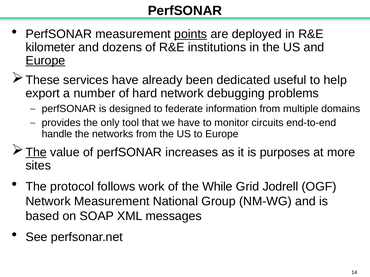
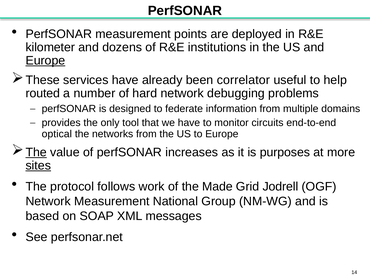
points underline: present -> none (191, 34)
dedicated: dedicated -> correlator (243, 80)
export: export -> routed (43, 94)
handle: handle -> optical (57, 134)
sites underline: none -> present (38, 166)
While: While -> Made (217, 187)
